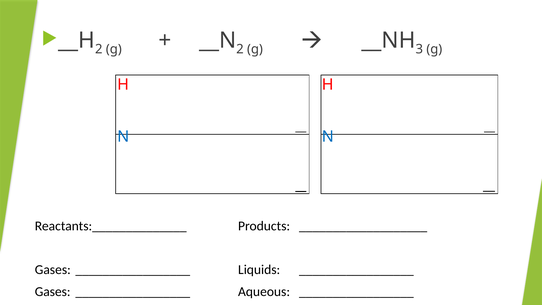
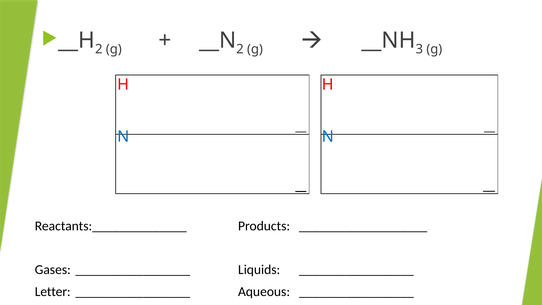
Gases: Gases -> Letter (53, 292)
